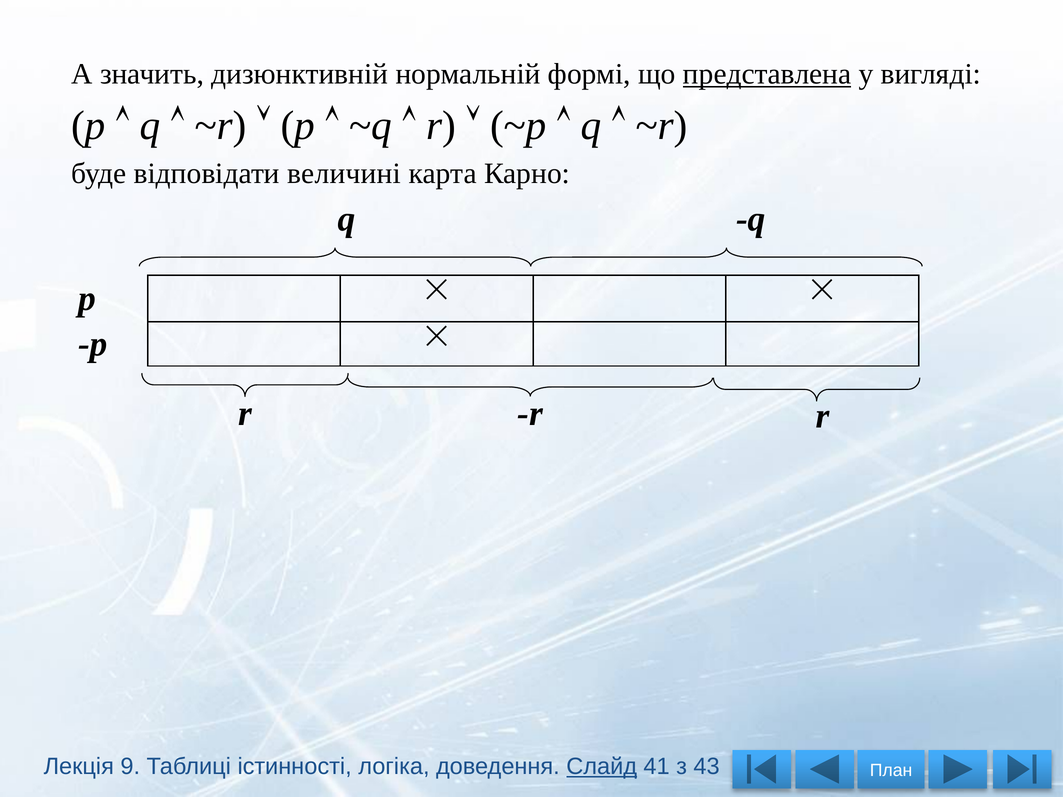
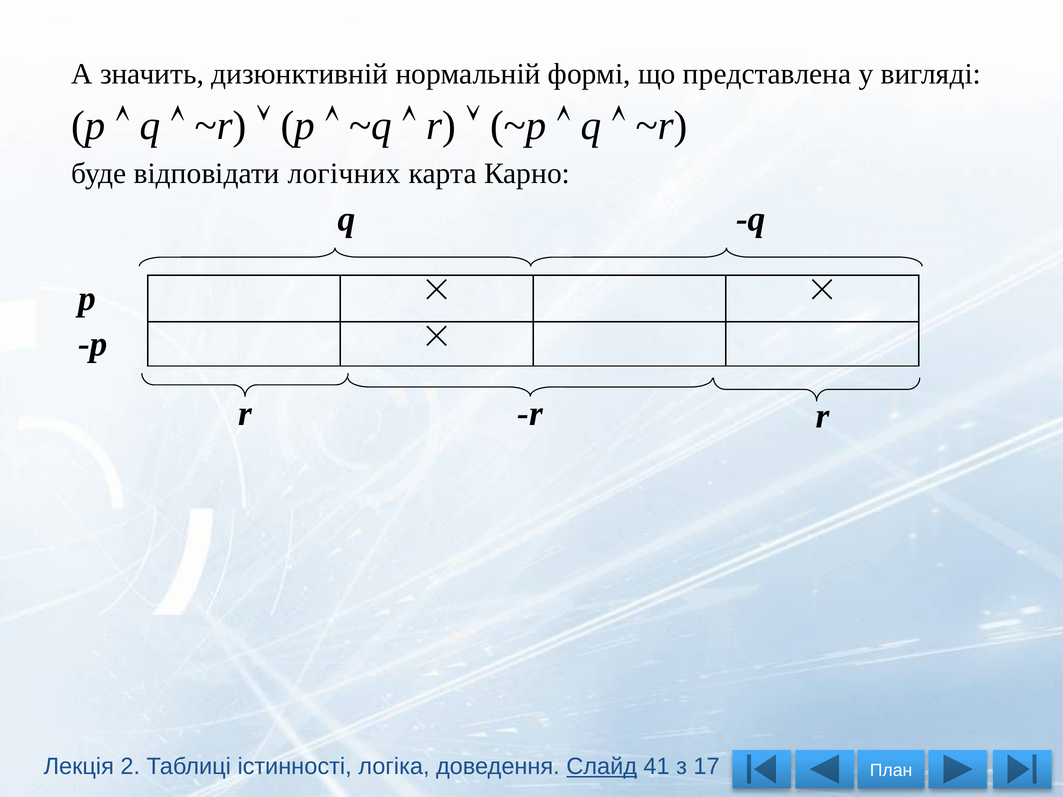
представлена underline: present -> none (767, 74)
величині: величині -> логічних (344, 173)
9: 9 -> 2 (130, 767)
43: 43 -> 17 (707, 767)
